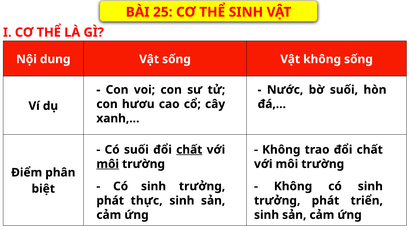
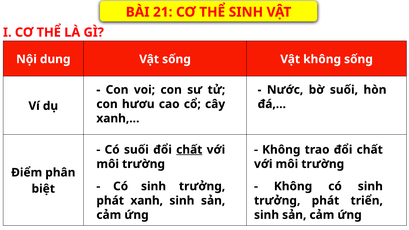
25: 25 -> 21 (163, 12)
môi underline: present -> none (108, 164)
thực: thực -> xanh (147, 201)
